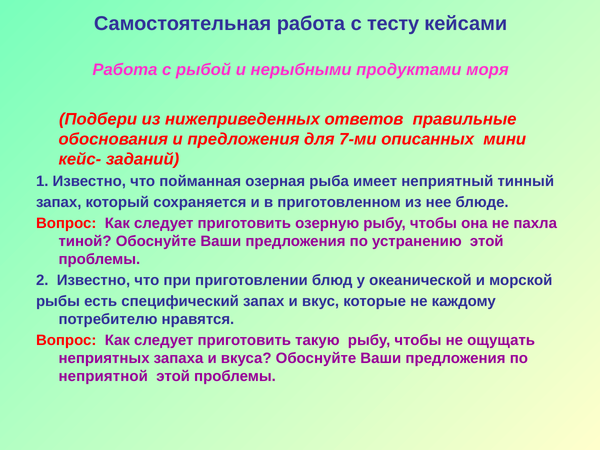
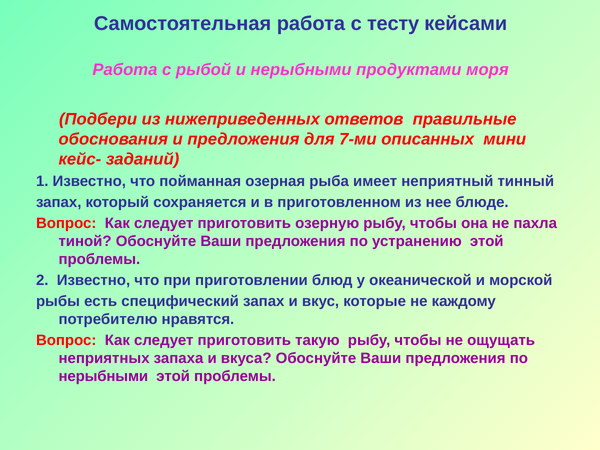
неприятной: неприятной -> нерыбными (103, 376)
